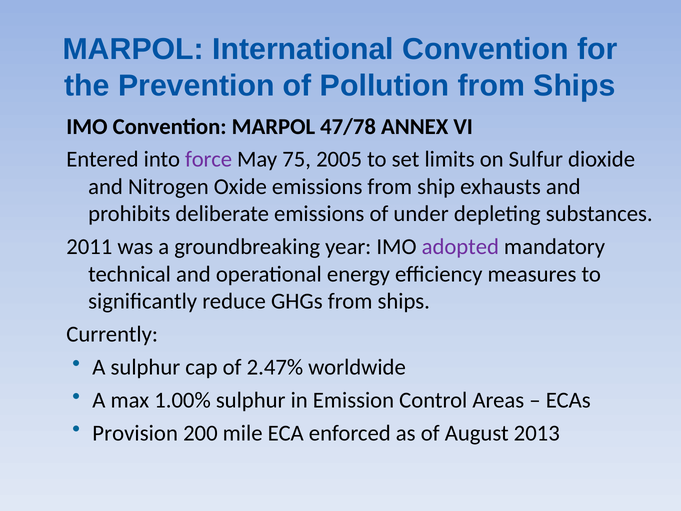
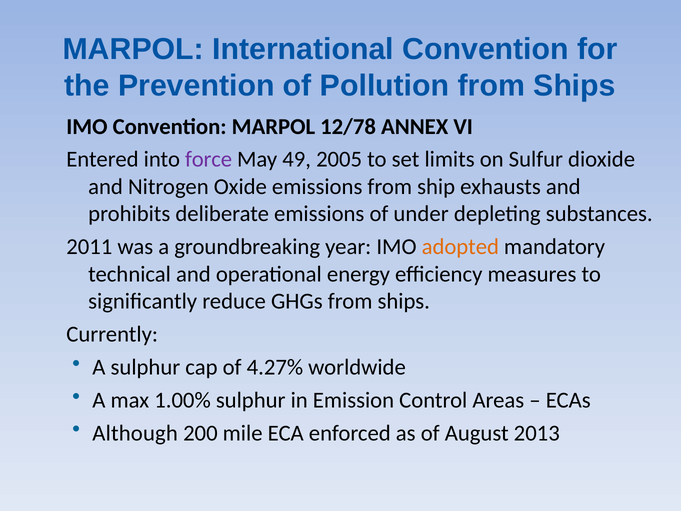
47/78: 47/78 -> 12/78 (348, 126)
75: 75 -> 49 (297, 159)
adopted colour: purple -> orange (460, 247)
2.47%: 2.47% -> 4.27% (275, 367)
Provision: Provision -> Although (135, 433)
